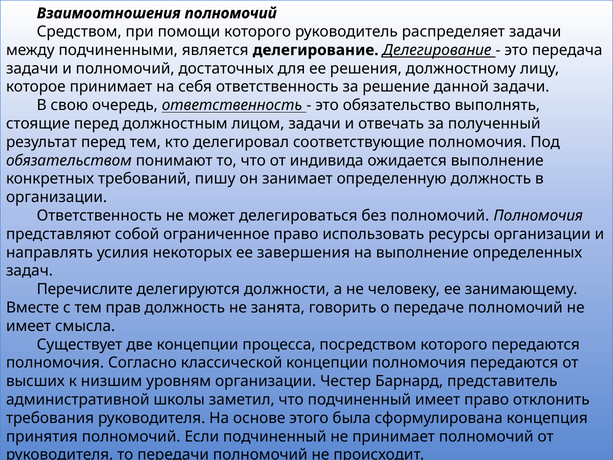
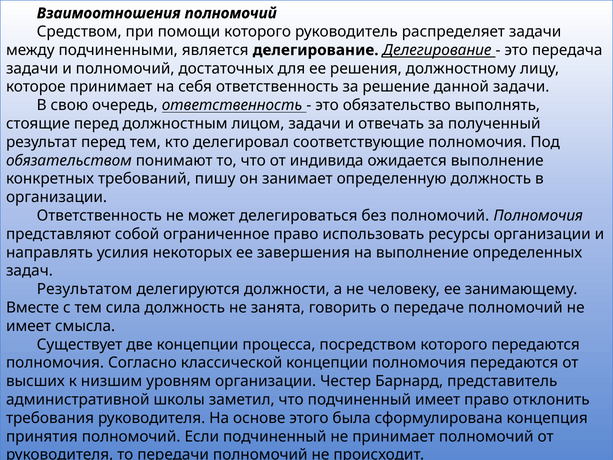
Перечислите: Перечислите -> Результатом (85, 289)
прав: прав -> сила (123, 308)
